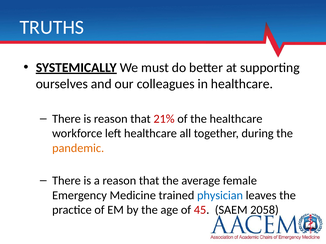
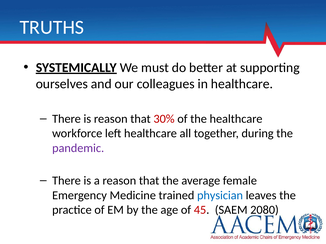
21%: 21% -> 30% (164, 119)
pandemic colour: orange -> purple (78, 148)
2058: 2058 -> 2080 (265, 210)
